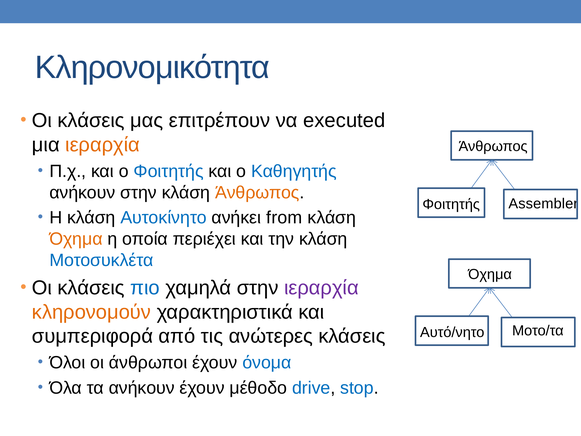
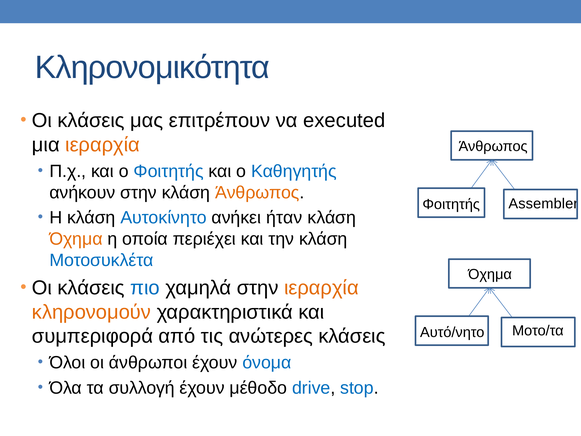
from: from -> ήταν (284, 218)
ιεραρχία colour: purple -> orange (321, 288)
τα ανήκουν: ανήκουν -> συλλογή (142, 388)
